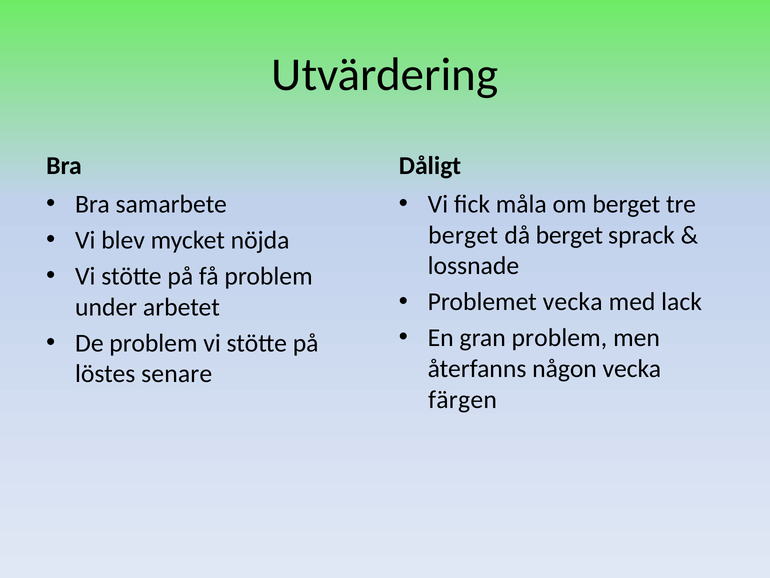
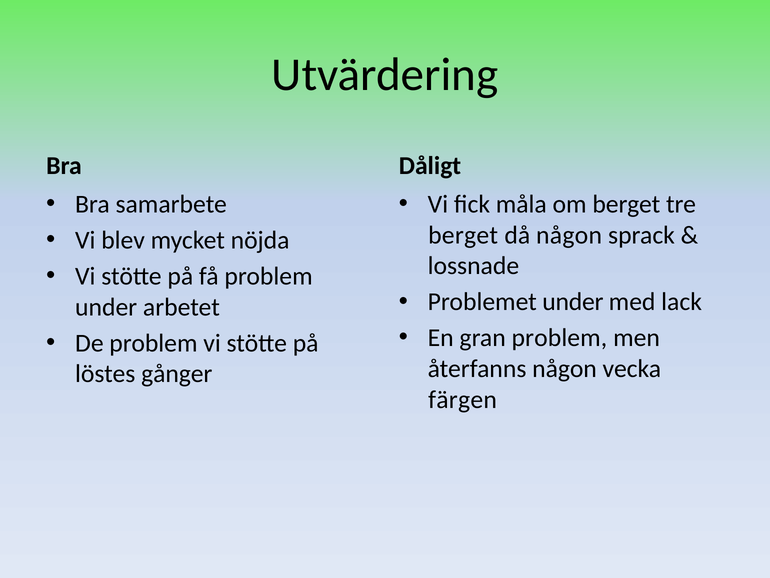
då berget: berget -> någon (569, 235)
Problemet vecka: vecka -> under (573, 302)
senare: senare -> gånger (177, 374)
